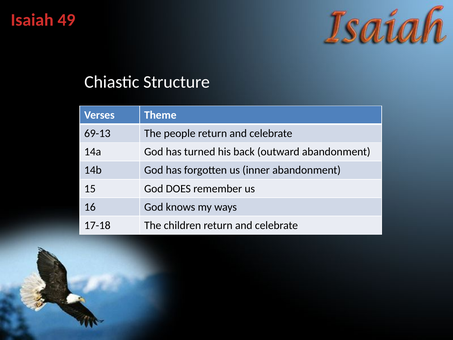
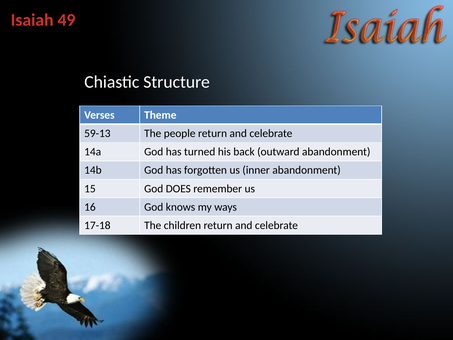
69-13: 69-13 -> 59-13 (97, 133)
